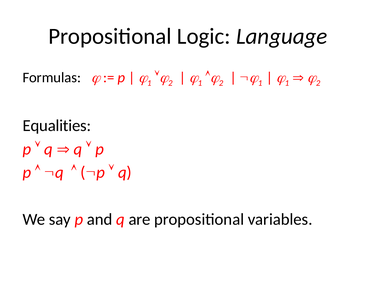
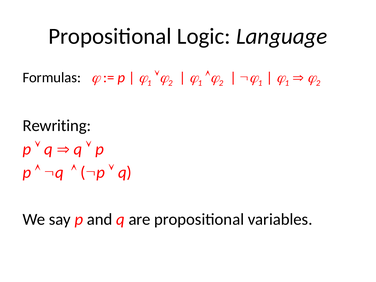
Equalities: Equalities -> Rewriting (57, 126)
